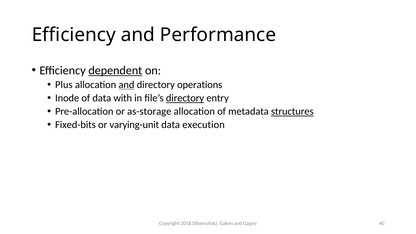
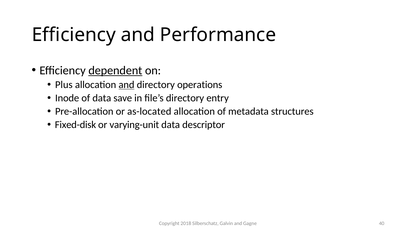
with: with -> save (123, 98)
directory underline: present -> none (185, 98)
as-storage: as-storage -> as-located (149, 111)
structures underline: present -> none (292, 111)
Fixed-bits: Fixed-bits -> Fixed-disk (75, 125)
execution: execution -> descriptor (204, 125)
